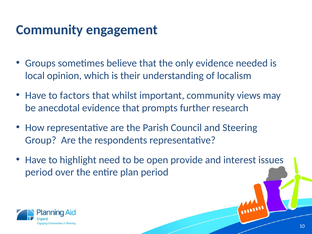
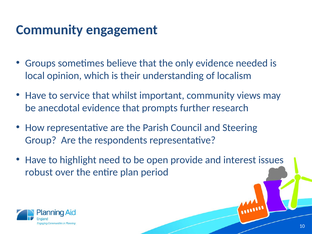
factors: factors -> service (75, 95)
period: period -> robust (39, 172)
